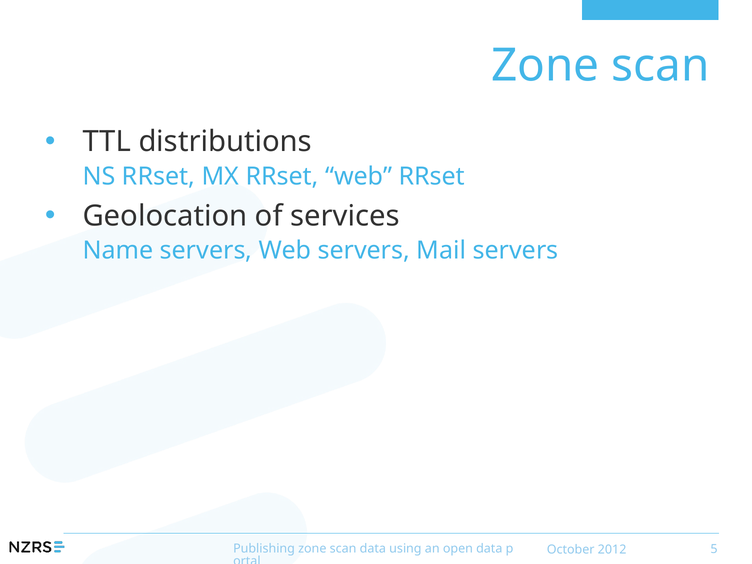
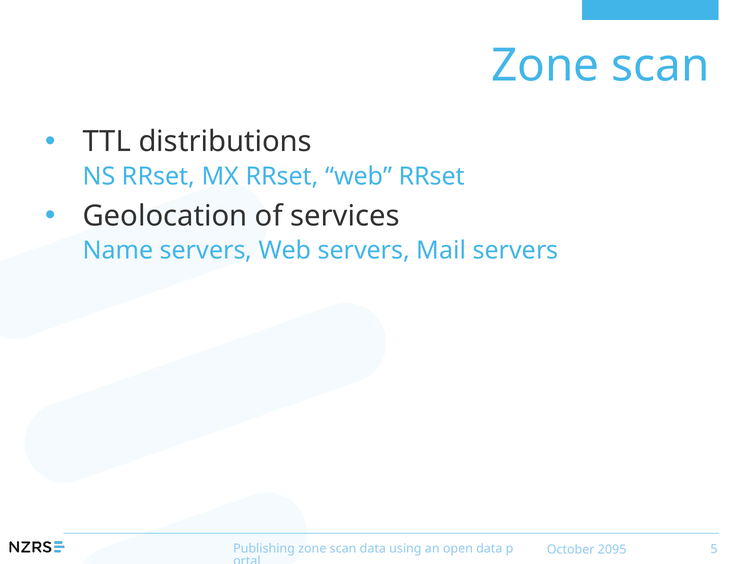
2012: 2012 -> 2095 (612, 550)
